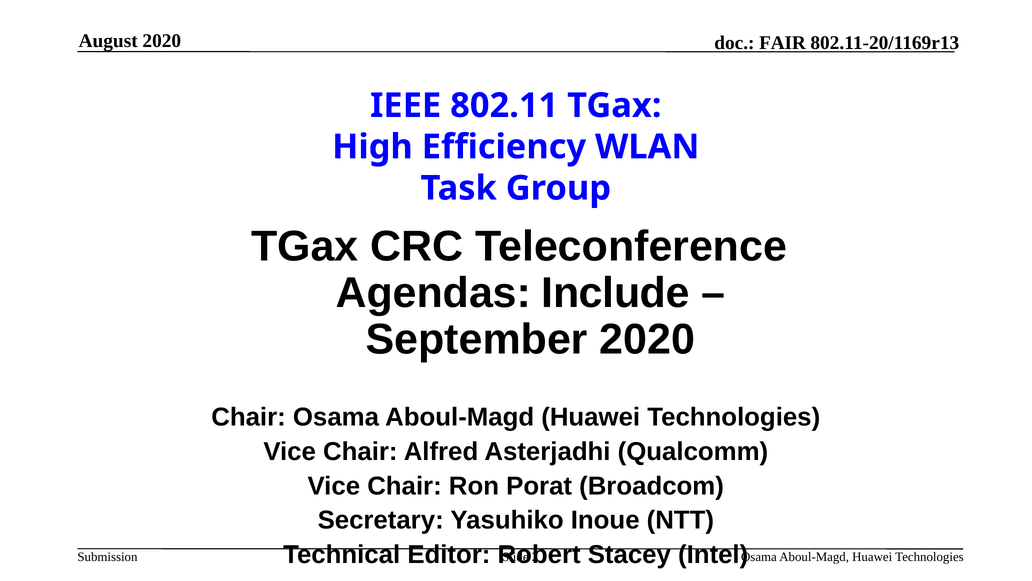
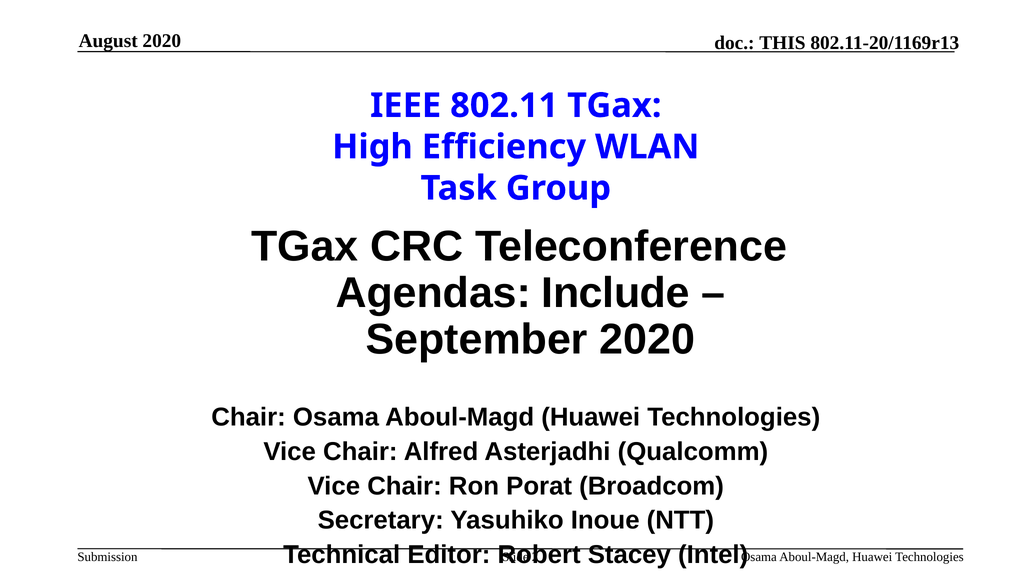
FAIR: FAIR -> THIS (782, 43)
